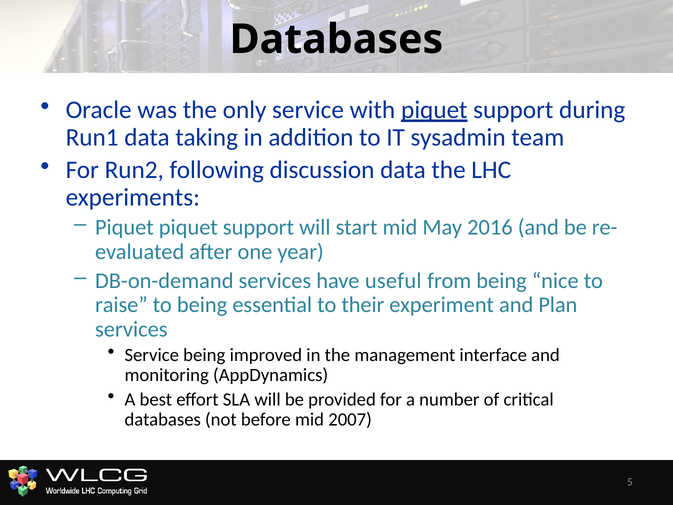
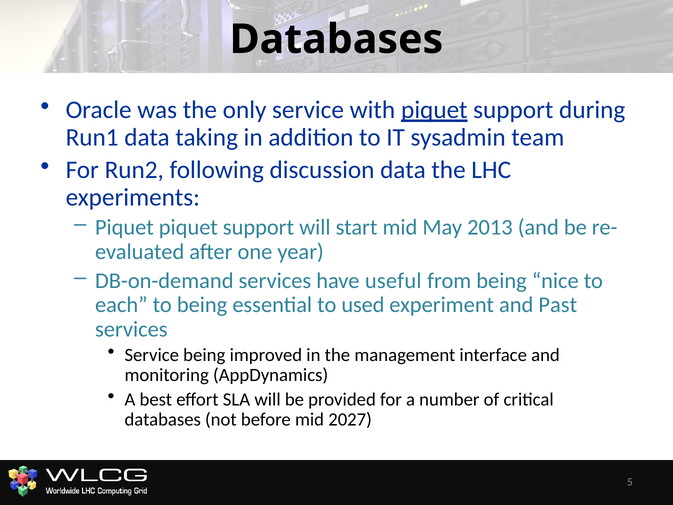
2016: 2016 -> 2013 (490, 227)
raise: raise -> each (121, 305)
their: their -> used (363, 305)
Plan: Plan -> Past (558, 305)
2007: 2007 -> 2027 (350, 419)
